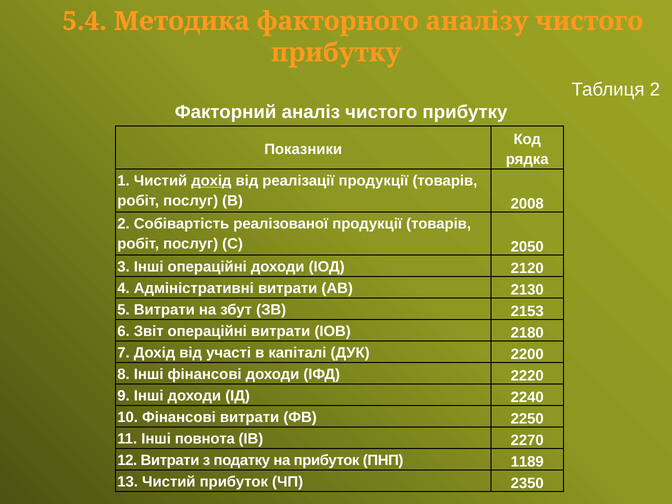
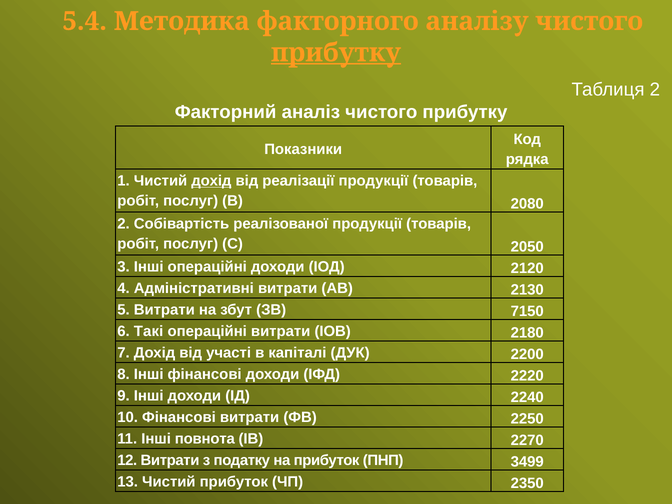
прибутку underline: none -> present (336, 53)
2008: 2008 -> 2080 (527, 204)
2153: 2153 -> 7150 (527, 311)
Звіт: Звіт -> Такі (149, 331)
1189: 1189 -> 3499 (527, 462)
